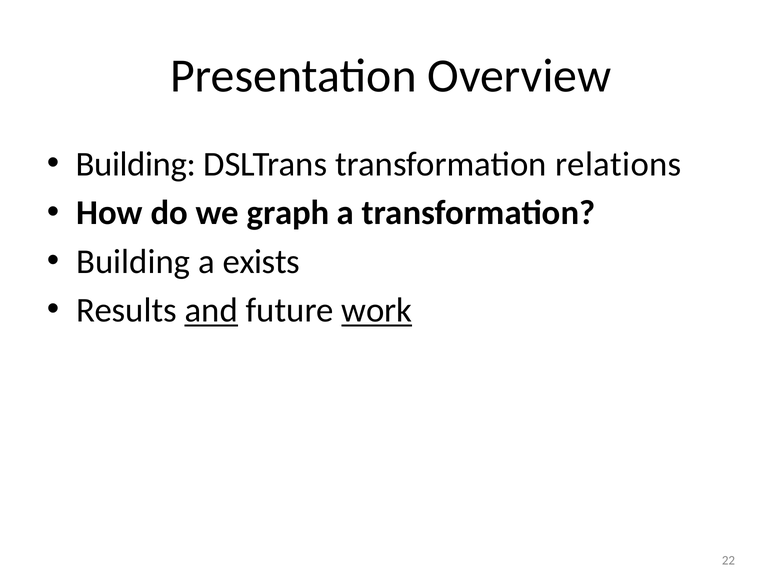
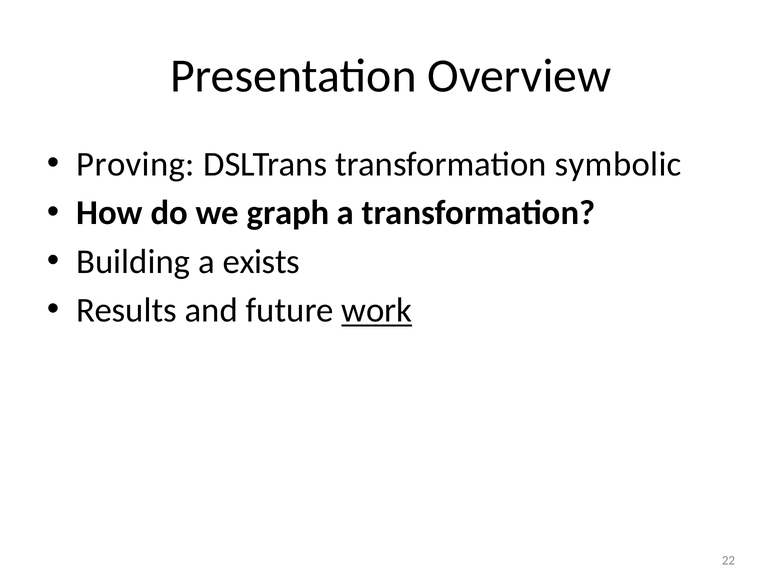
Building: Building -> Proving (136, 164)
relations: relations -> symbolic (618, 164)
and underline: present -> none (211, 310)
